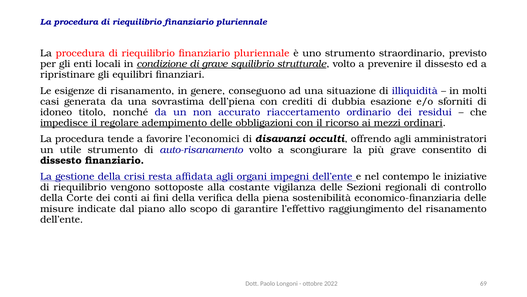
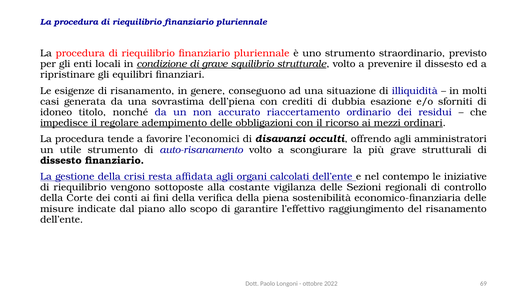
consentito: consentito -> strutturali (447, 149)
impegni: impegni -> calcolati (290, 176)
